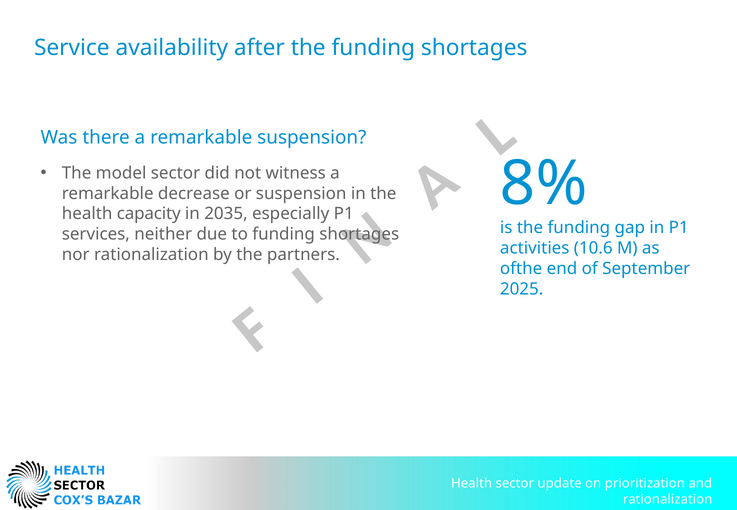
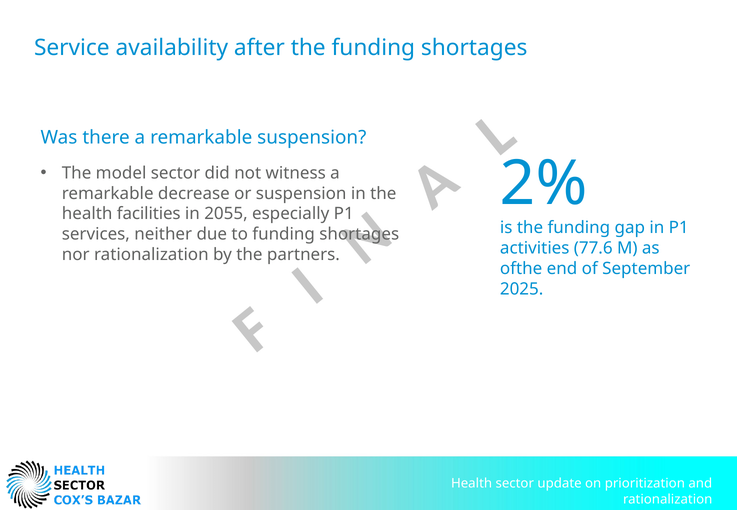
8%: 8% -> 2% (544, 184)
capacity: capacity -> facilities (149, 214)
2035: 2035 -> 2055 (226, 214)
10.6: 10.6 -> 77.6 (593, 248)
